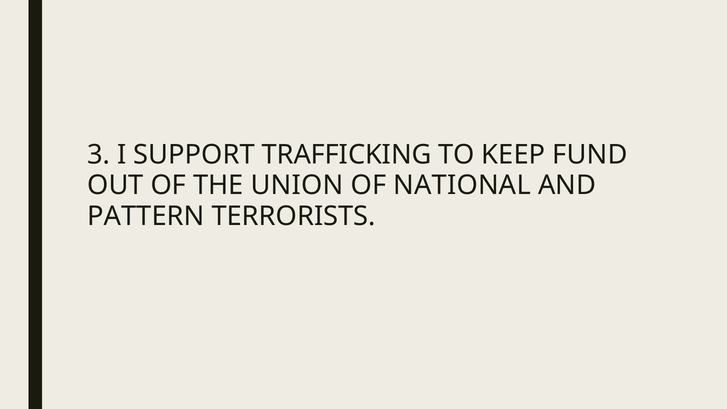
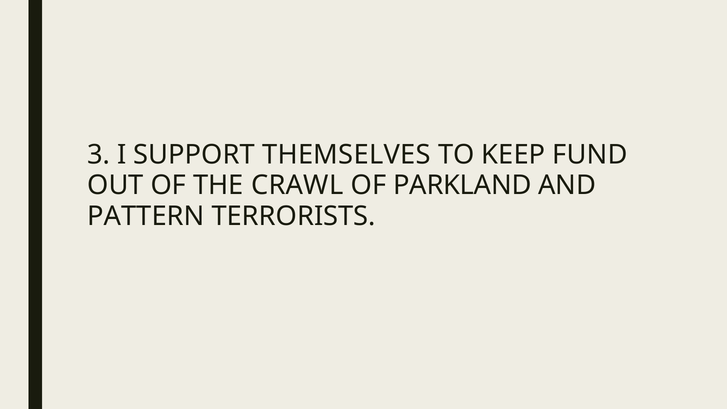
TRAFFICKING: TRAFFICKING -> THEMSELVES (346, 155)
UNION: UNION -> CRAWL (297, 185)
NATIONAL: NATIONAL -> PARKLAND (462, 185)
